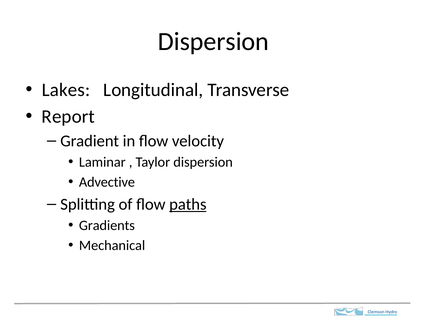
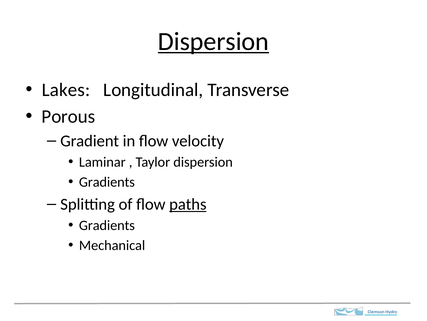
Dispersion underline: none -> present (213, 41)
Report: Report -> Porous (68, 116)
Advective: Advective -> Gradients (107, 182)
